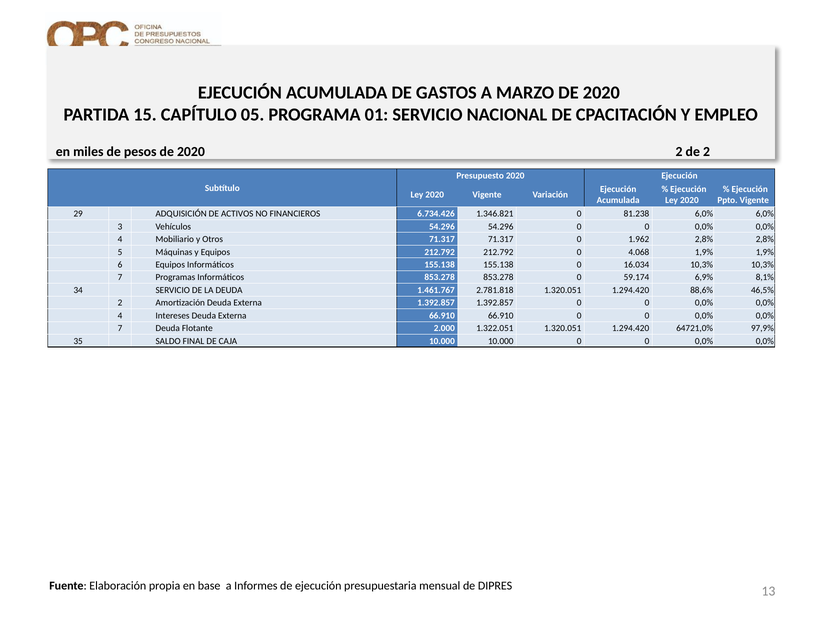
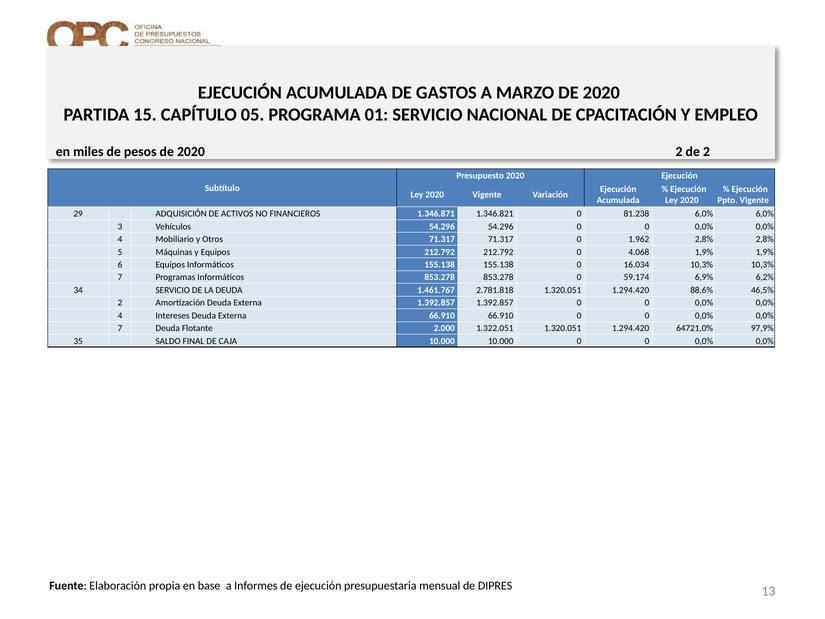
6.734.426: 6.734.426 -> 1.346.871 (436, 214)
8,1%: 8,1% -> 6,2% (765, 277)
